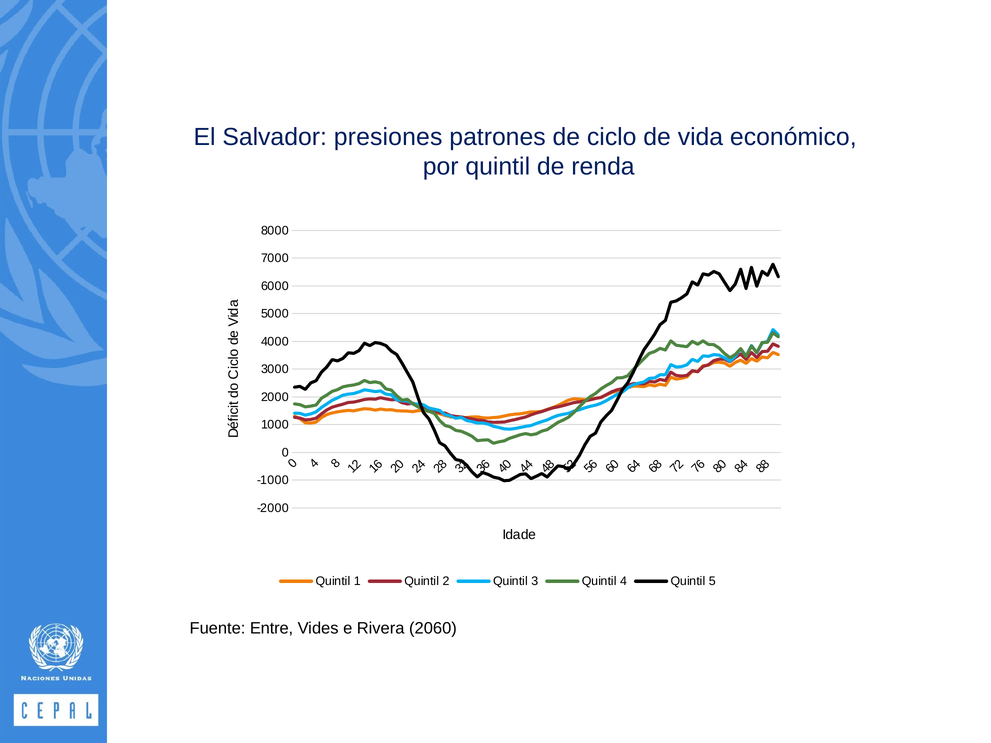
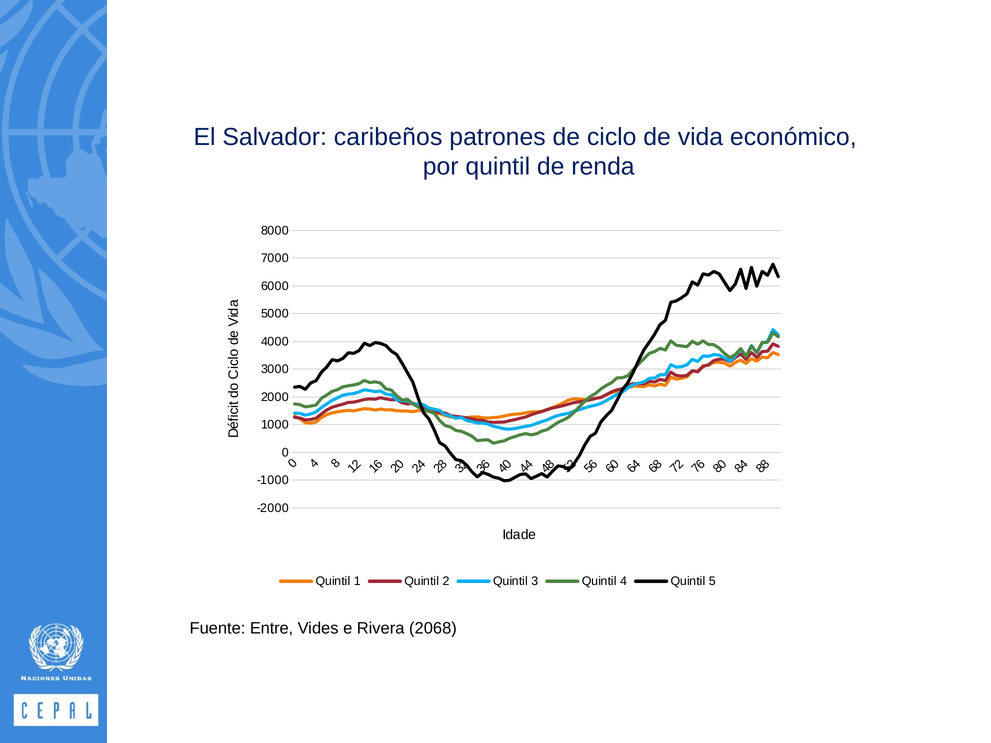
presiones: presiones -> caribeños (388, 137)
2060: 2060 -> 2068 (433, 629)
